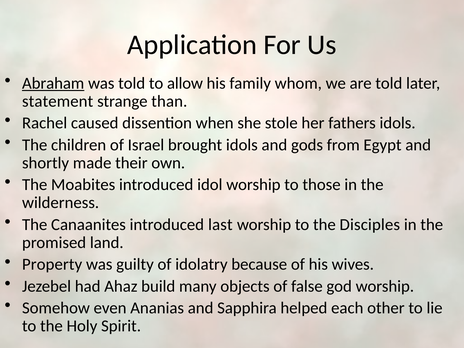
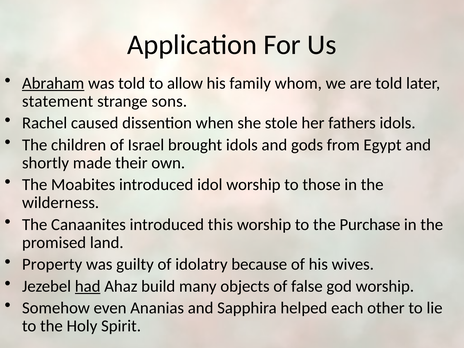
than: than -> sons (169, 101)
last: last -> this (220, 225)
Disciples: Disciples -> Purchase (370, 225)
had underline: none -> present (88, 286)
